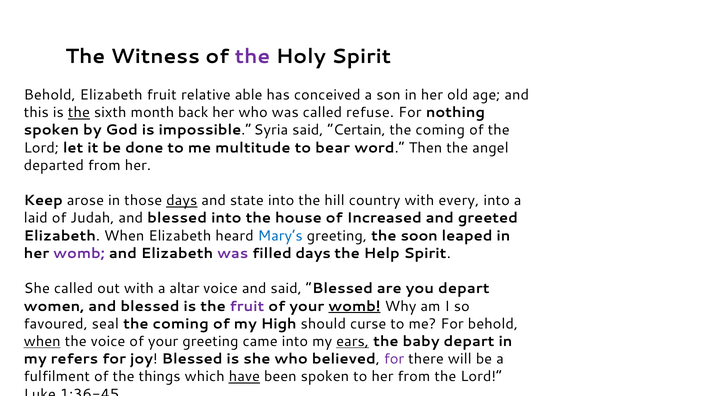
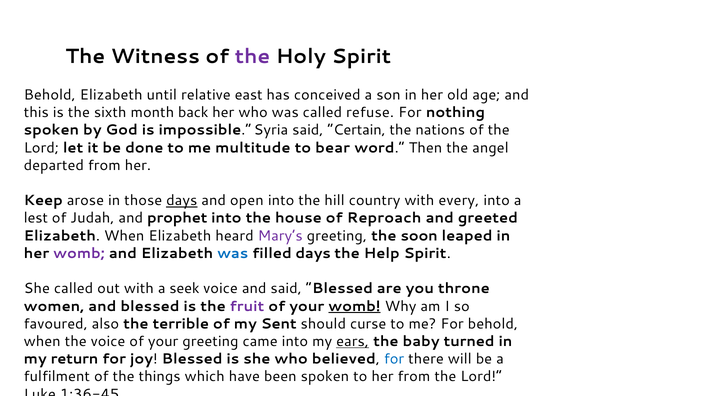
Elizabeth fruit: fruit -> until (162, 95)
able: able -> east (249, 95)
the underline: present -> none (79, 113)
coming: coming -> nations (440, 130)
state: state -> open (247, 201)
laid: laid -> lest (36, 218)
Judah and blessed: blessed -> prophet (177, 218)
Increased: Increased -> Reproach (384, 218)
Mary’s colour: blue -> purple (280, 236)
was colour: purple -> blue (233, 253)
altar: altar -> seek (184, 289)
you depart: depart -> throne (464, 289)
seal: seal -> also (105, 324)
coming: coming -> terrible (181, 324)
High: High -> Sent (279, 324)
when underline: present -> none (42, 341)
baby depart: depart -> turned (469, 341)
refers: refers -> return (75, 359)
for colour: purple -> blue (394, 359)
have underline: present -> none (244, 377)
